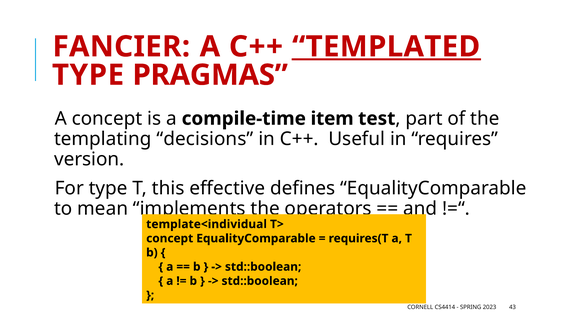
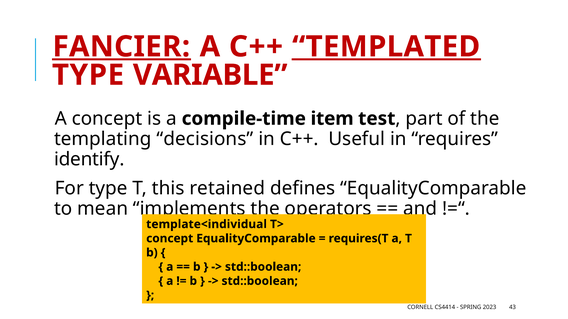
FANCIER underline: none -> present (121, 47)
PRAGMAS: PRAGMAS -> VARIABLE (210, 75)
version: version -> identify (89, 160)
effective: effective -> retained (227, 188)
